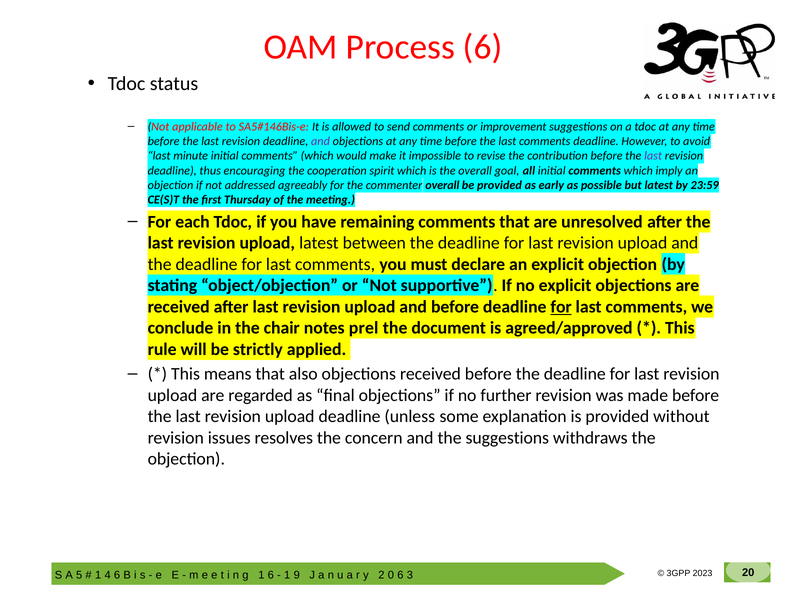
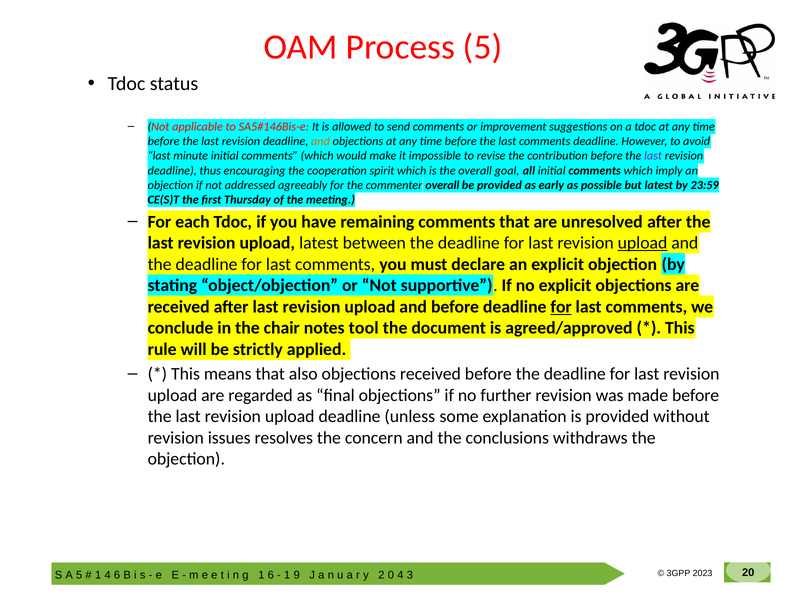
Process 6: 6 -> 5 (483, 47)
and colour: purple -> orange (320, 141)
upload underline: none -> present (643, 243)
prel: prel -> tool (364, 328)
the suggestions: suggestions -> conclusions (507, 438)
6: 6 -> 4 (400, 575)
